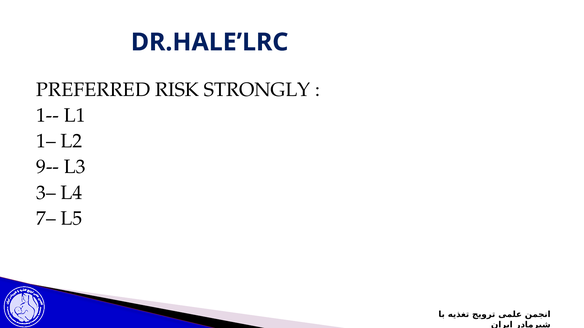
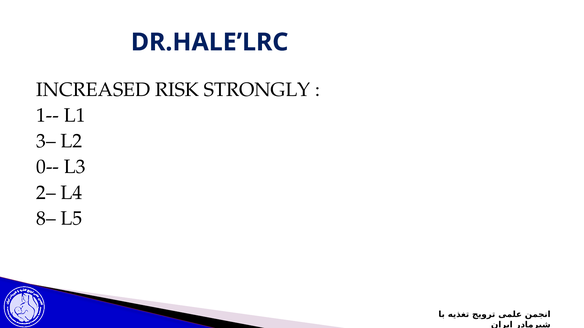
PREFERRED: PREFERRED -> INCREASED (93, 90)
1–: 1– -> 3– (46, 141)
9--: 9-- -> 0-- (48, 167)
3–: 3– -> 2– (46, 193)
7–: 7– -> 8– (46, 219)
